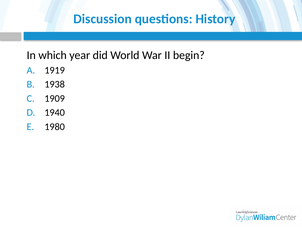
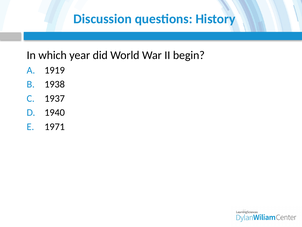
1909: 1909 -> 1937 (55, 98)
1980: 1980 -> 1971 (55, 126)
